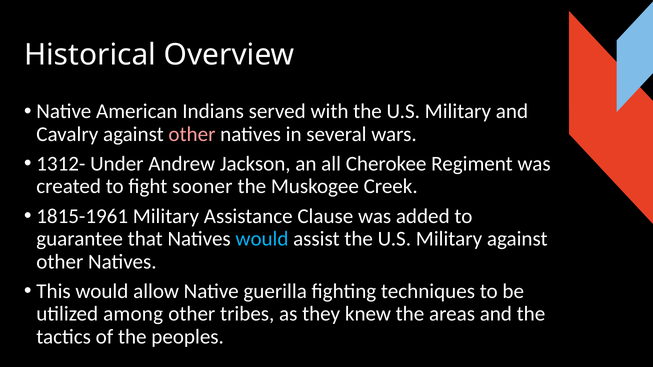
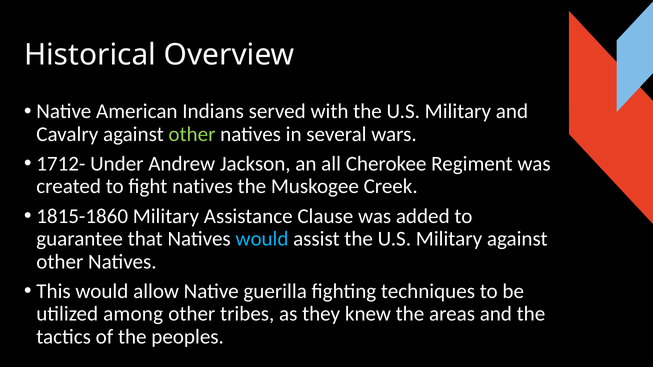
other colour: pink -> light green (192, 134)
1312-: 1312- -> 1712- (61, 164)
fight sooner: sooner -> natives (203, 187)
1815-1961: 1815-1961 -> 1815-1860 (82, 216)
